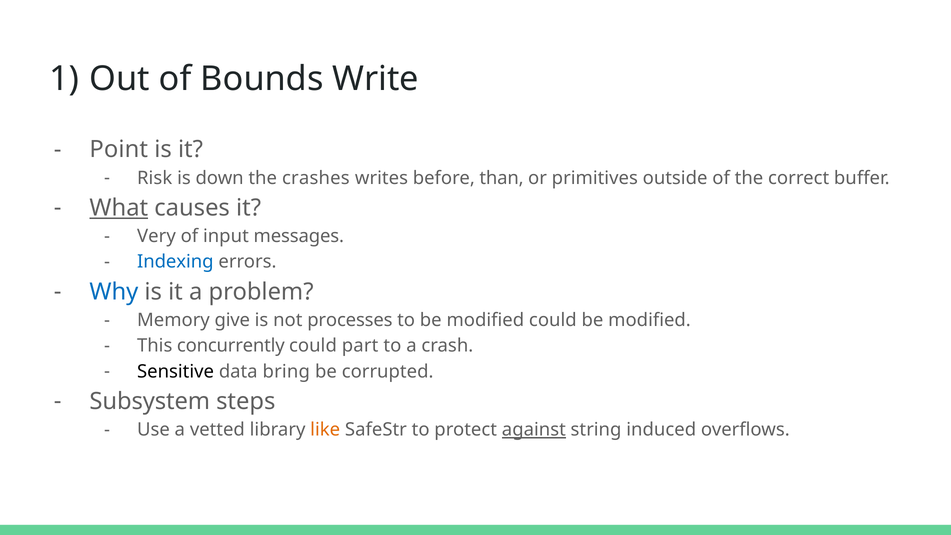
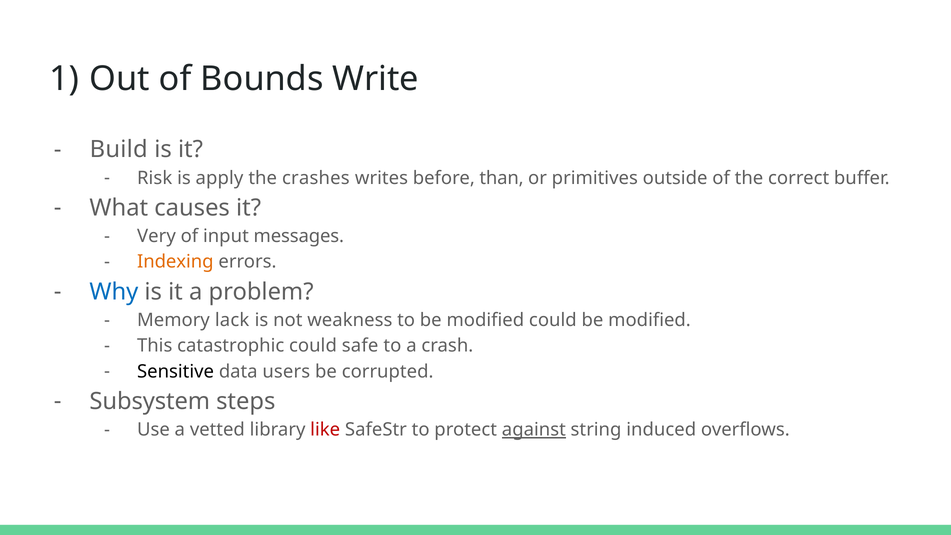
Point: Point -> Build (119, 150)
down: down -> apply (219, 178)
What underline: present -> none (119, 208)
Indexing colour: blue -> orange (175, 262)
give: give -> lack (232, 320)
processes: processes -> weakness (350, 320)
concurrently: concurrently -> catastrophic (231, 346)
part: part -> safe (360, 346)
bring: bring -> users (286, 371)
like colour: orange -> red (325, 430)
